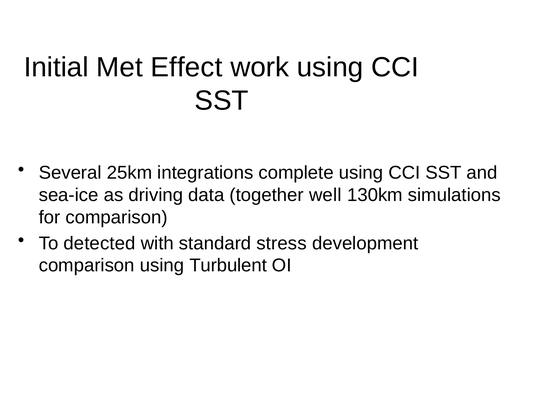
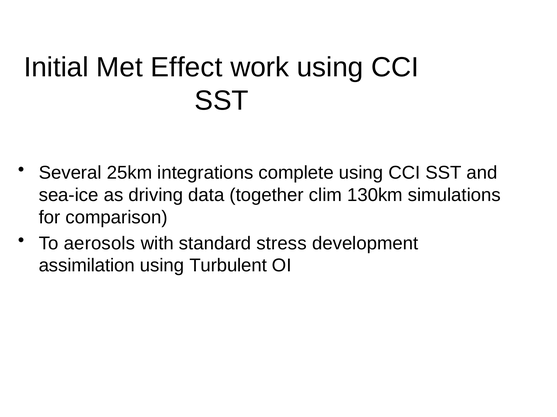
well: well -> clim (325, 195)
detected: detected -> aerosols (99, 244)
comparison: comparison -> assimilation (87, 266)
